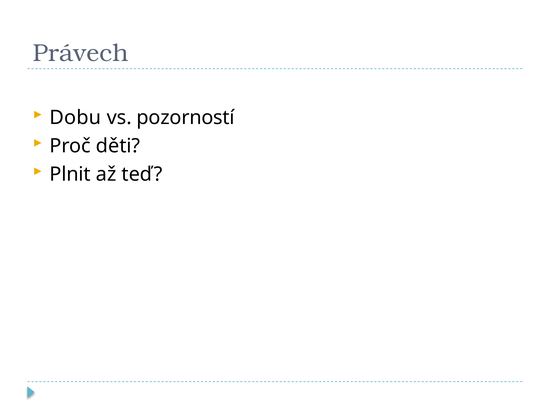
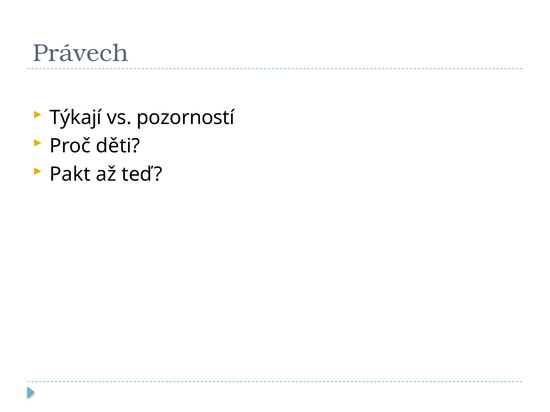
Dobu: Dobu -> Týkají (76, 118)
Plnit: Plnit -> Pakt (70, 175)
